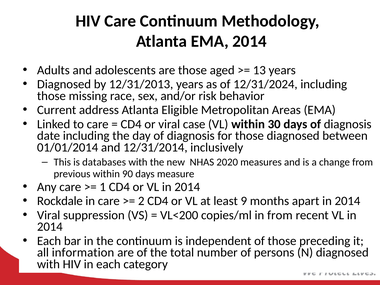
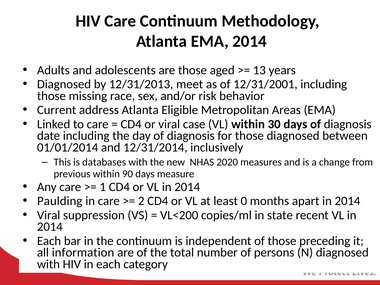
12/31/2013 years: years -> meet (190, 84)
12/31/2024: 12/31/2024 -> 12/31/2001 (265, 84)
Rockdale: Rockdale -> Paulding (60, 201)
9: 9 -> 0 (244, 201)
in from: from -> state (280, 215)
